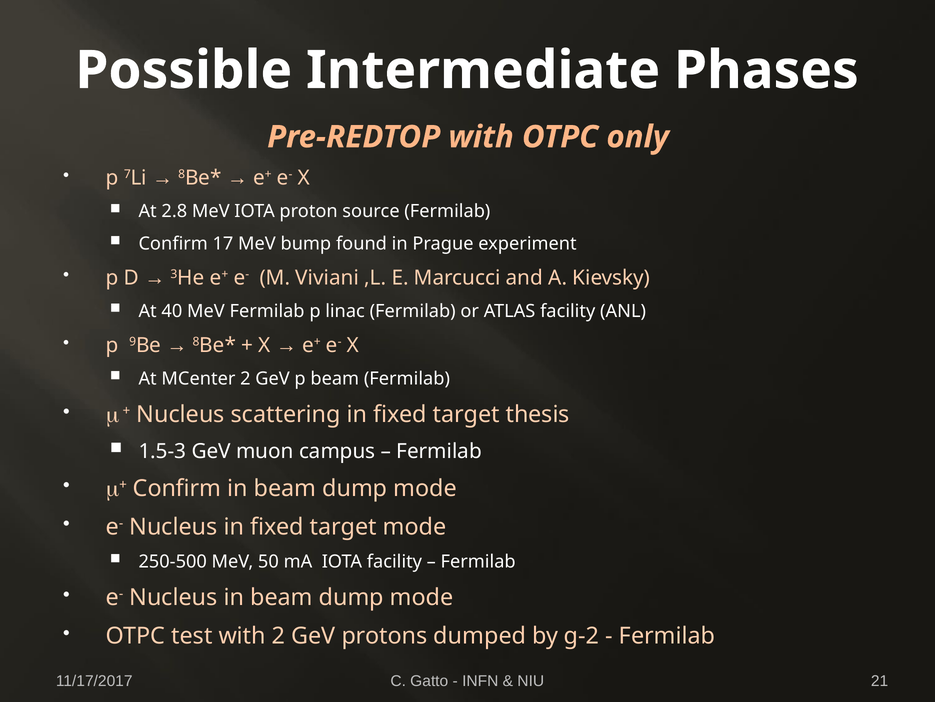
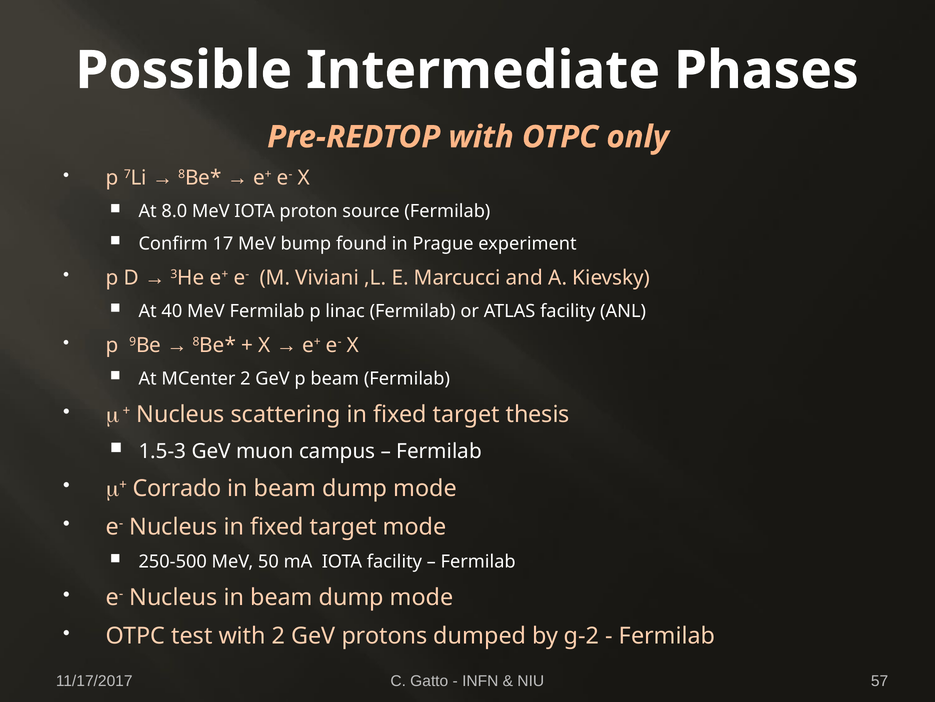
2.8: 2.8 -> 8.0 (174, 211)
m+ Confirm: Confirm -> Corrado (177, 488)
21: 21 -> 57 (880, 681)
